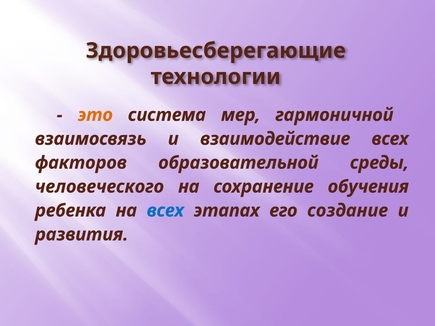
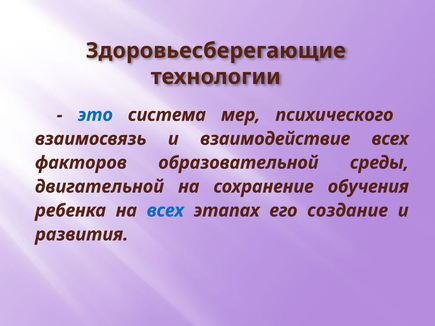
это colour: orange -> blue (95, 115)
гармоничной: гармоничной -> психического (334, 115)
человеческого: человеческого -> двигательной (99, 187)
